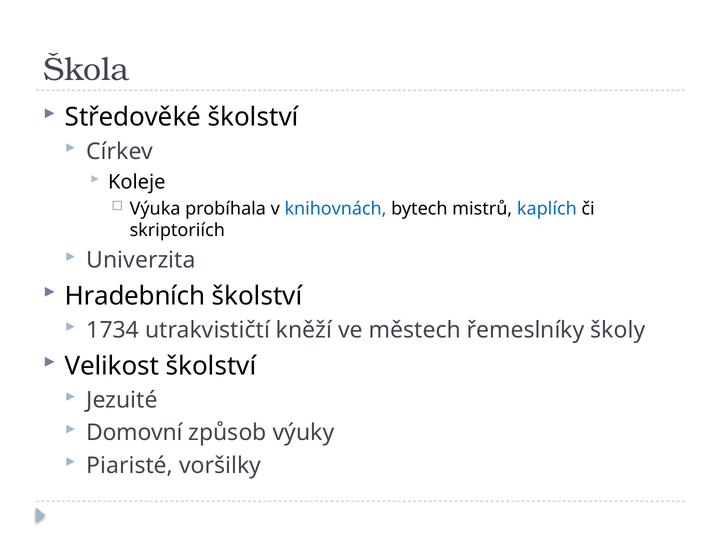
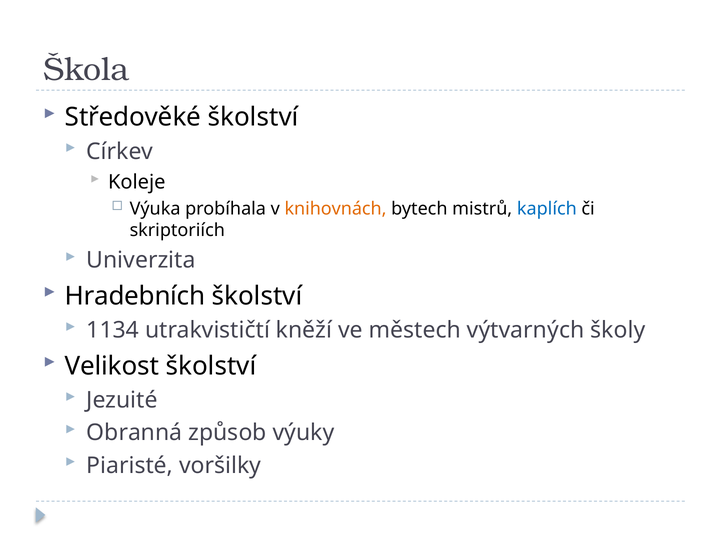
knihovnách colour: blue -> orange (336, 209)
1734: 1734 -> 1134 (113, 330)
řemeslníky: řemeslníky -> výtvarných (526, 330)
Domovní: Domovní -> Obranná (134, 433)
